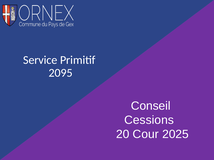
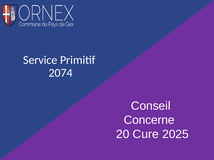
2095: 2095 -> 2074 (61, 73)
Cessions: Cessions -> Concerne (149, 120)
Cour: Cour -> Cure (146, 135)
